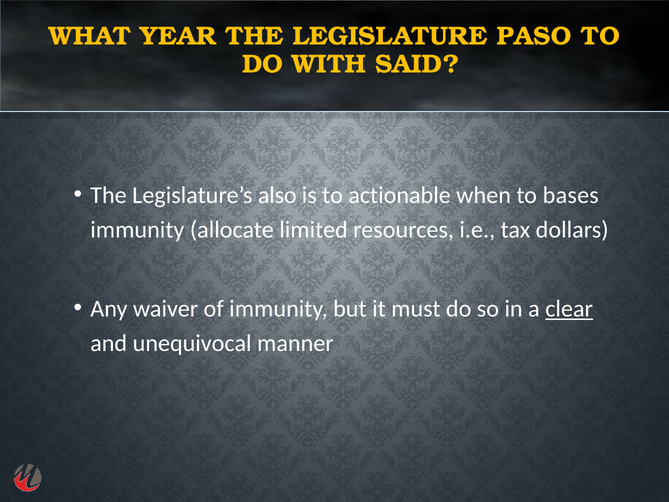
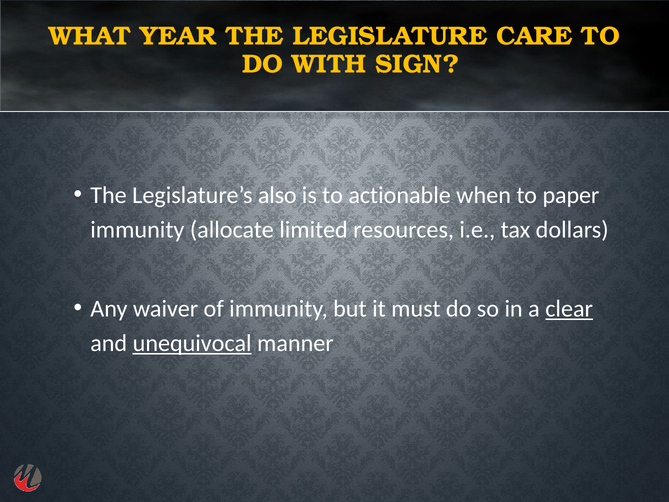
PASO: PASO -> CARE (534, 36)
SAID: SAID -> SIGN (417, 64)
bases: bases -> paper (571, 195)
unequivocal underline: none -> present (192, 343)
